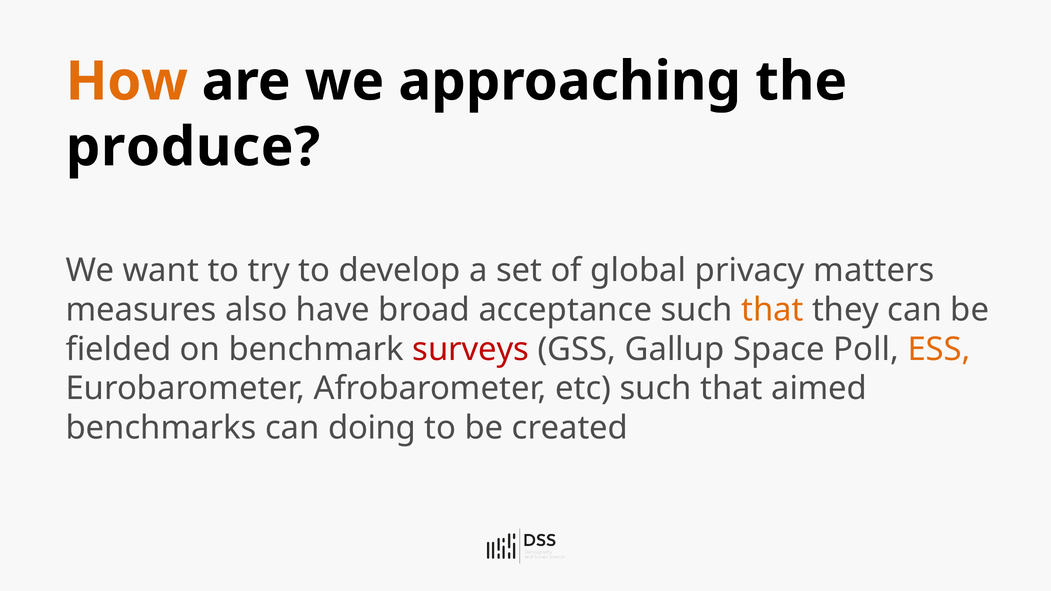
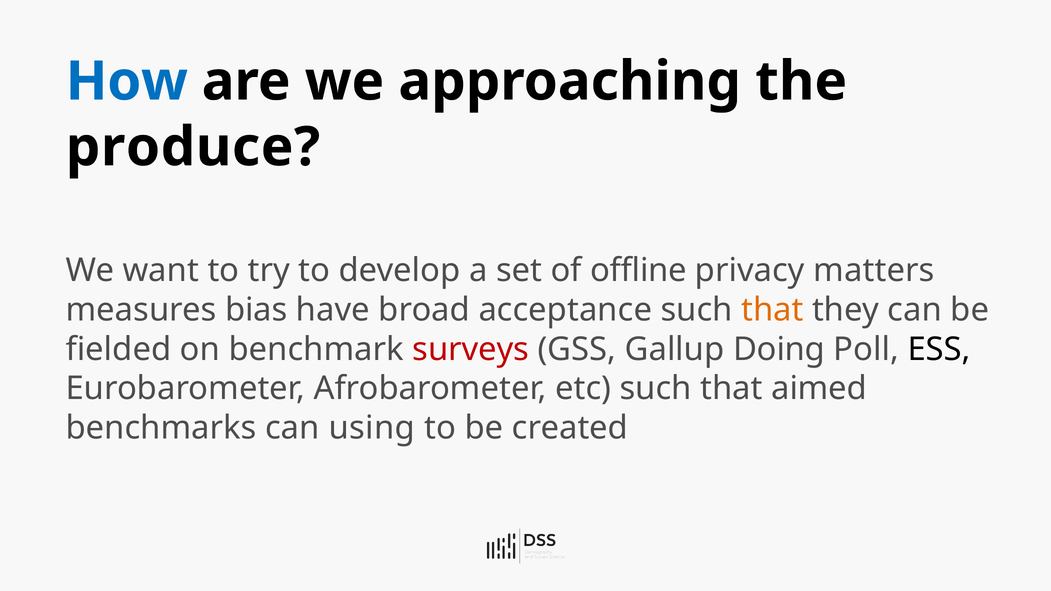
How colour: orange -> blue (127, 82)
global: global -> offline (638, 270)
also: also -> bias (256, 310)
Space: Space -> Doing (779, 349)
ESS colour: orange -> black (939, 349)
doing: doing -> using (372, 428)
